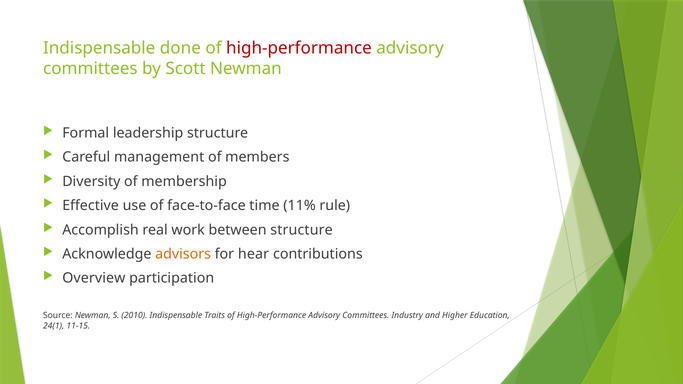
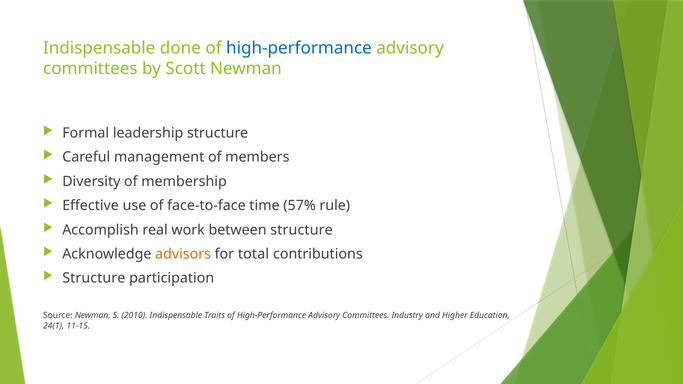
high-performance colour: red -> blue (299, 48)
11%: 11% -> 57% (300, 206)
hear: hear -> total (254, 254)
Overview: Overview -> Structure (94, 278)
